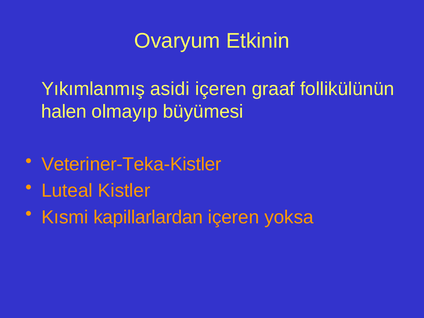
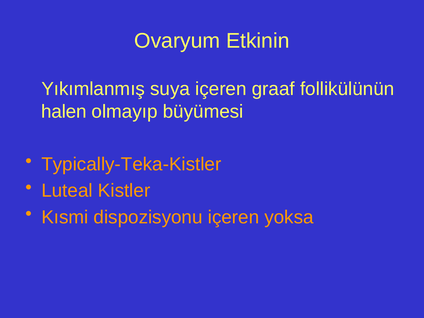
asidi: asidi -> suya (170, 89)
Veteriner-Teka-Kistler: Veteriner-Teka-Kistler -> Typically-Teka-Kistler (131, 164)
kapillarlardan: kapillarlardan -> dispozisyonu (148, 217)
